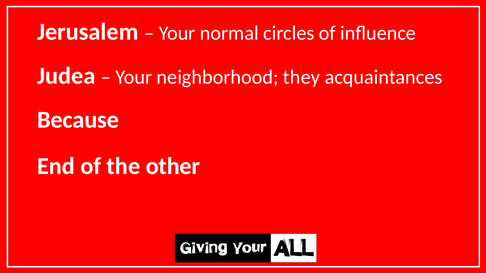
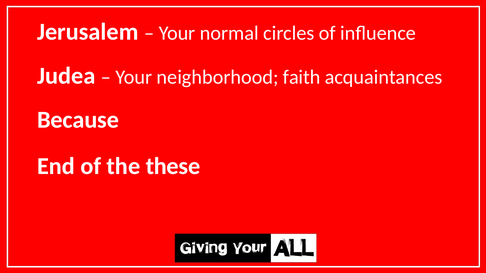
neighborhood they: they -> faith (302, 77)
other: other -> these (173, 166)
